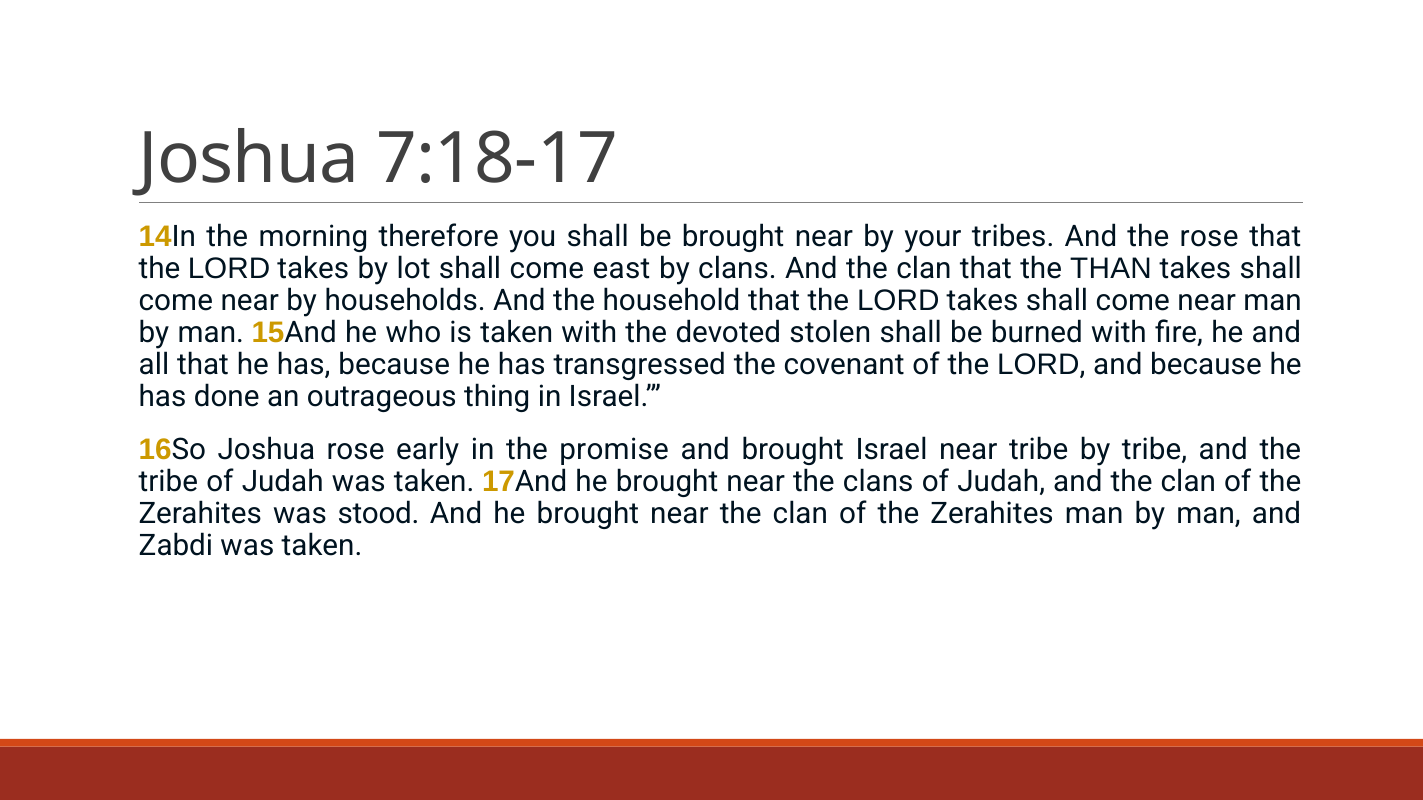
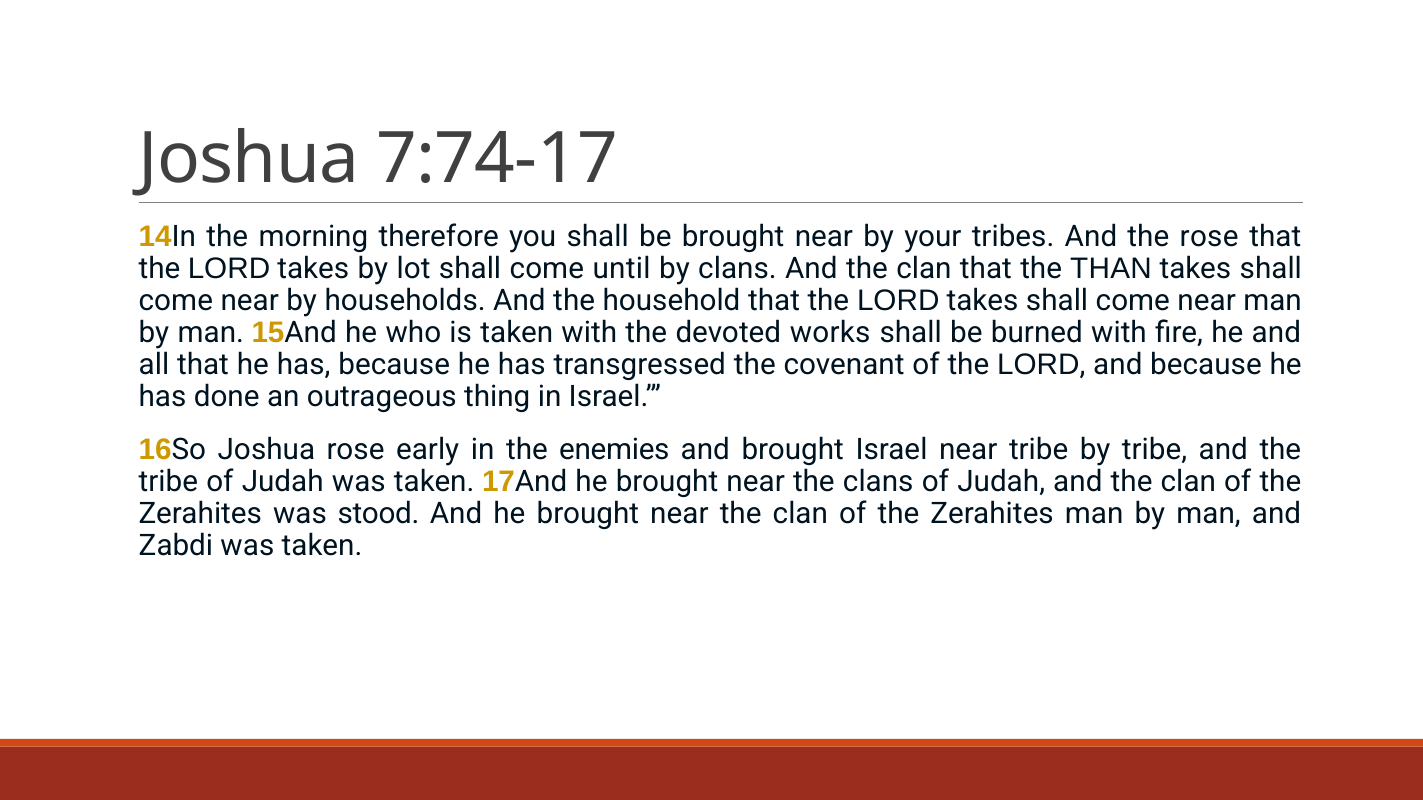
7:18-17: 7:18-17 -> 7:74-17 (497, 159)
east: east -> until (622, 269)
stolen: stolen -> works (830, 333)
promise: promise -> enemies (614, 449)
